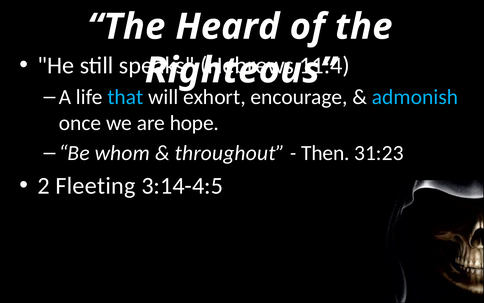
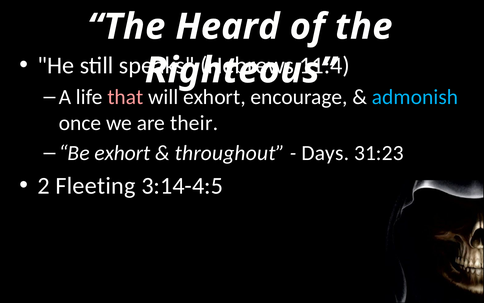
that colour: light blue -> pink (125, 97)
hope: hope -> their (194, 123)
Be whom: whom -> exhort (122, 153)
Then: Then -> Days (325, 153)
